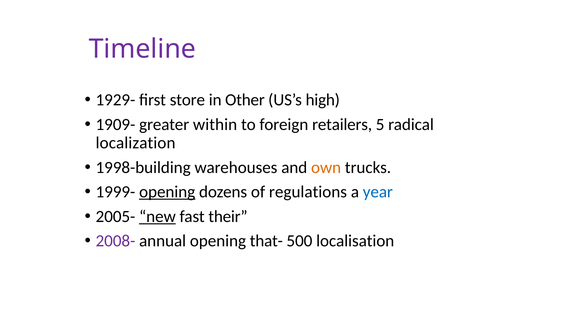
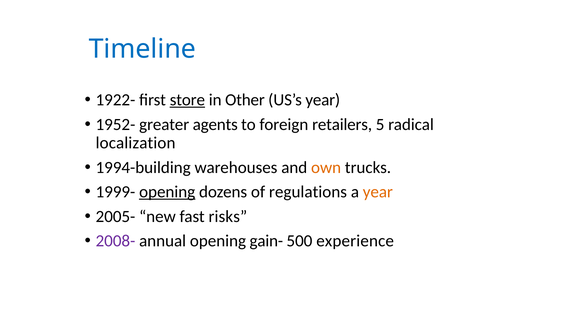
Timeline colour: purple -> blue (142, 49)
1929-: 1929- -> 1922- (115, 100)
store underline: none -> present (187, 100)
US’s high: high -> year (323, 100)
1909-: 1909- -> 1952- (115, 124)
within: within -> agents (215, 124)
1998-building: 1998-building -> 1994-building (143, 167)
year colour: blue -> orange (378, 192)
new underline: present -> none (157, 216)
their: their -> risks (228, 216)
that-: that- -> gain- (266, 241)
localisation: localisation -> experience (355, 241)
